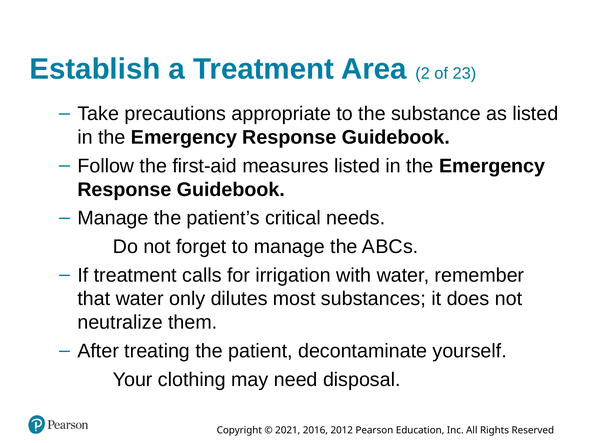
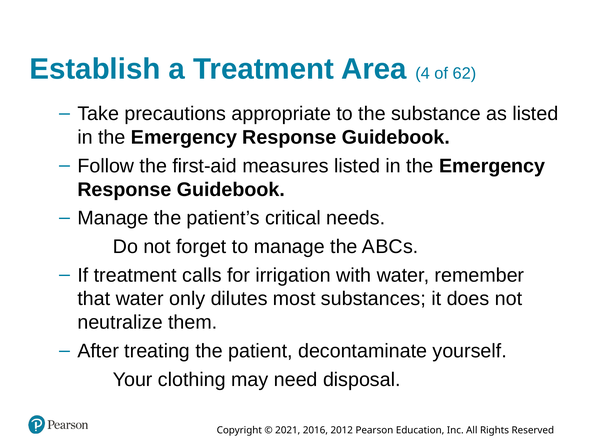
2: 2 -> 4 (423, 73)
23: 23 -> 62 (464, 73)
